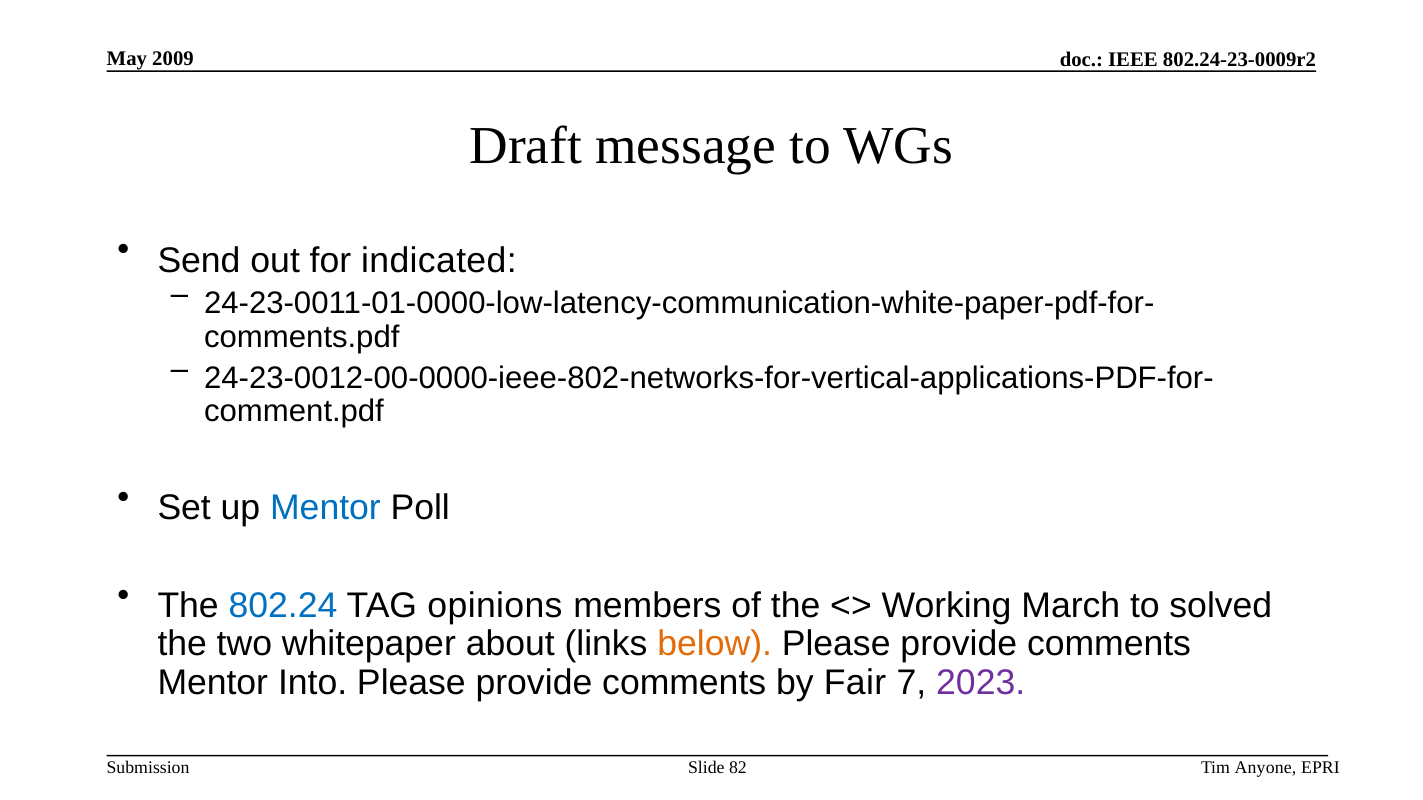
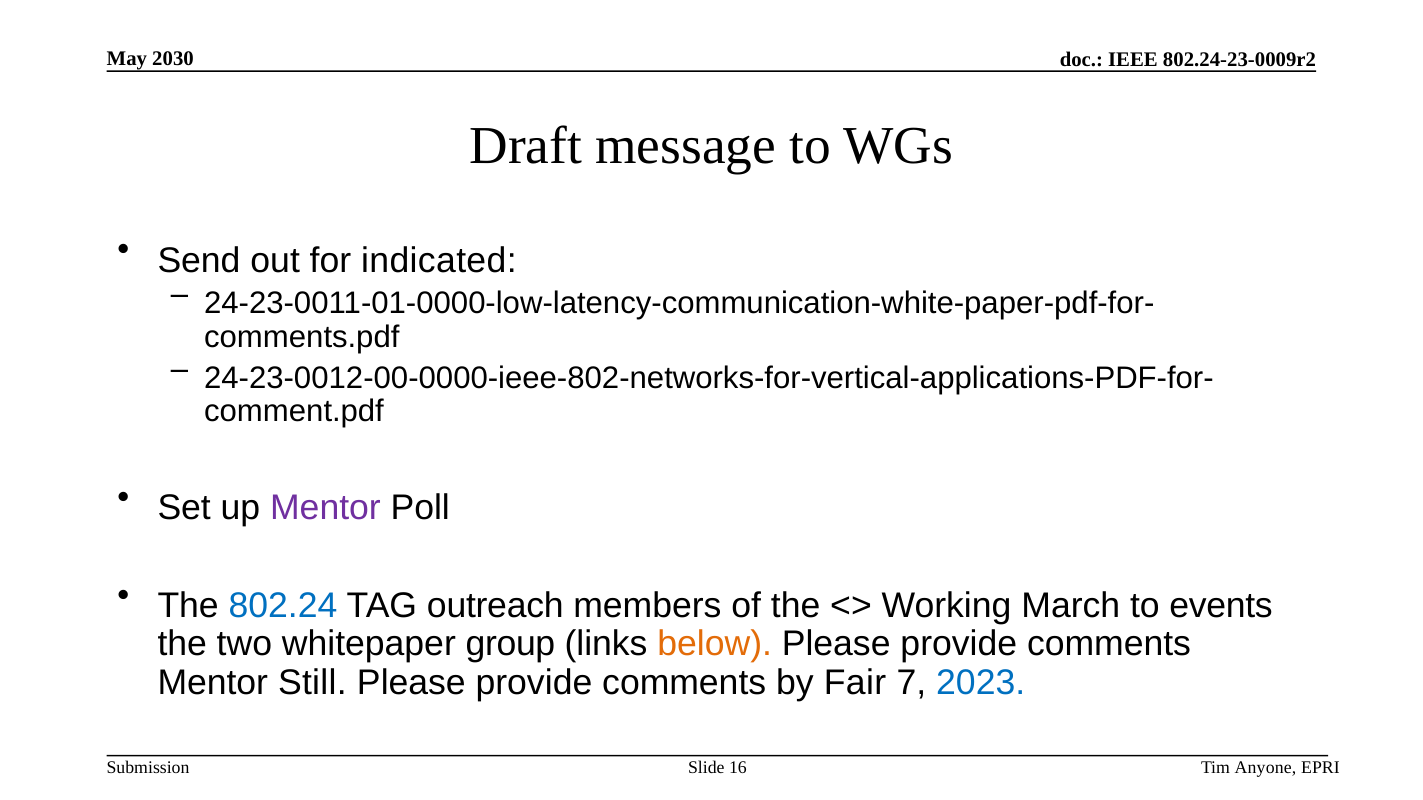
2009: 2009 -> 2030 (173, 59)
Mentor colour: blue -> purple (325, 508)
opinions: opinions -> outreach (495, 606)
solved: solved -> events (1221, 606)
about: about -> group (510, 645)
Into: Into -> Still (312, 683)
2023 colour: purple -> blue (981, 683)
82: 82 -> 16 (738, 768)
